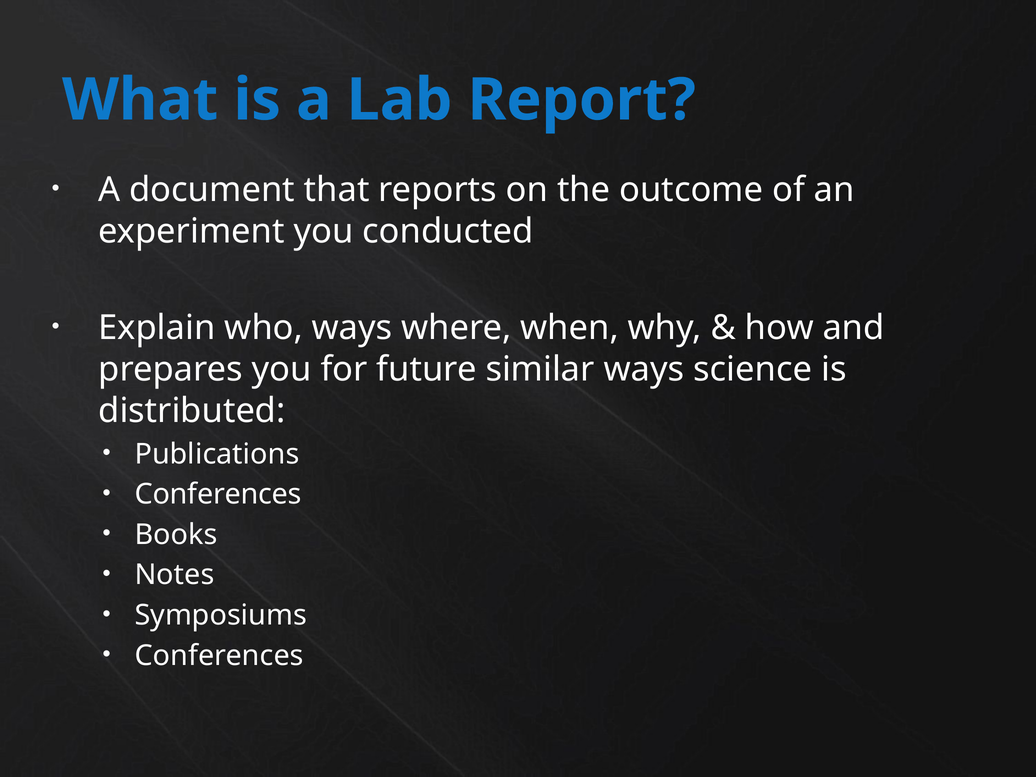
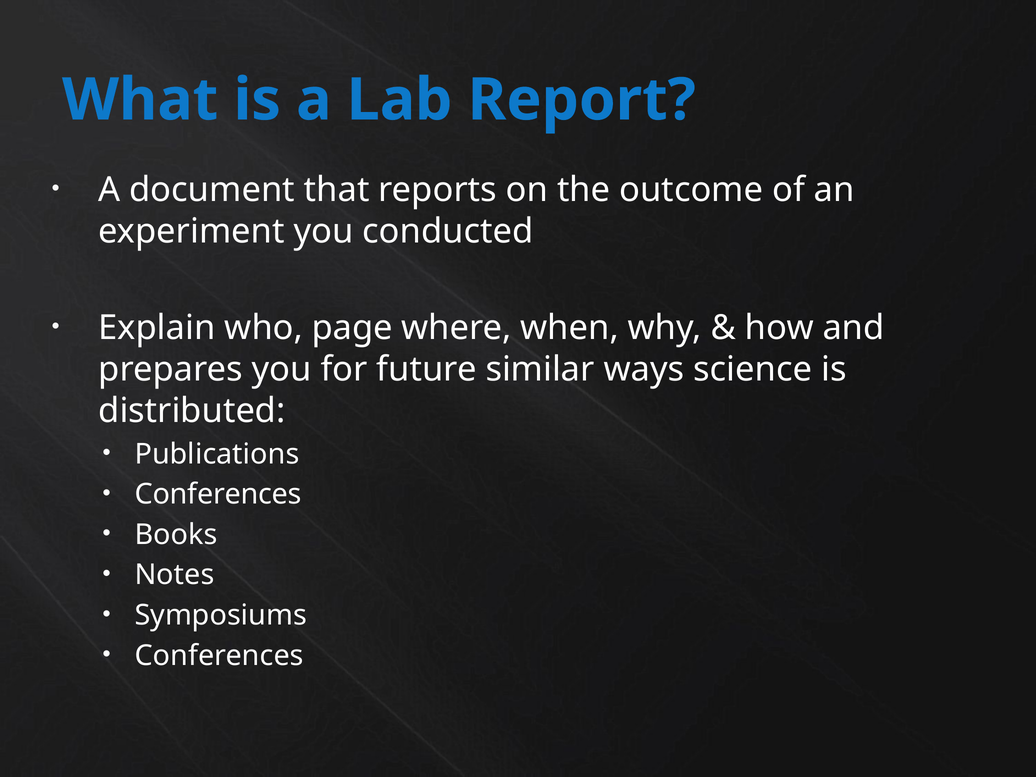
who ways: ways -> page (352, 328)
